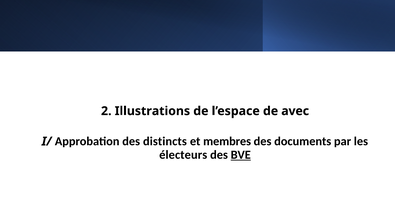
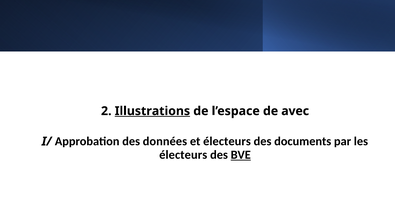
Illustrations underline: none -> present (152, 111)
distincts: distincts -> données (165, 141)
et membres: membres -> électeurs (227, 141)
